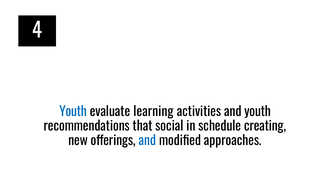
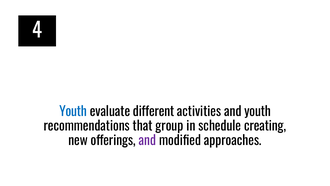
learning: learning -> different (154, 111)
social: social -> group (169, 126)
and colour: blue -> purple (147, 140)
